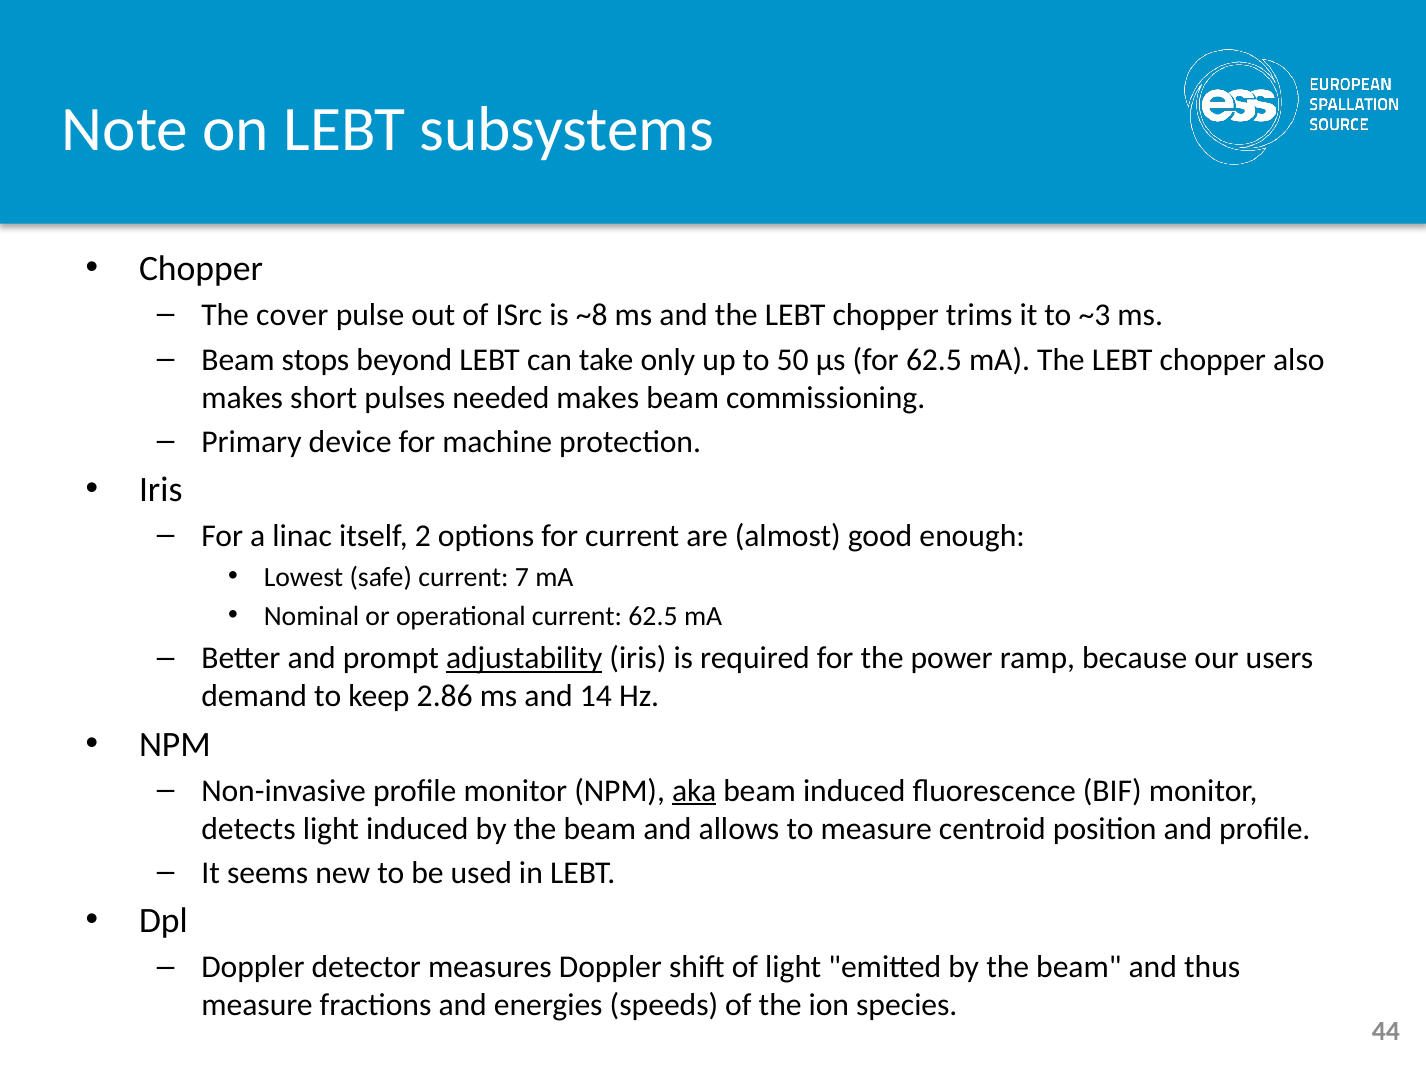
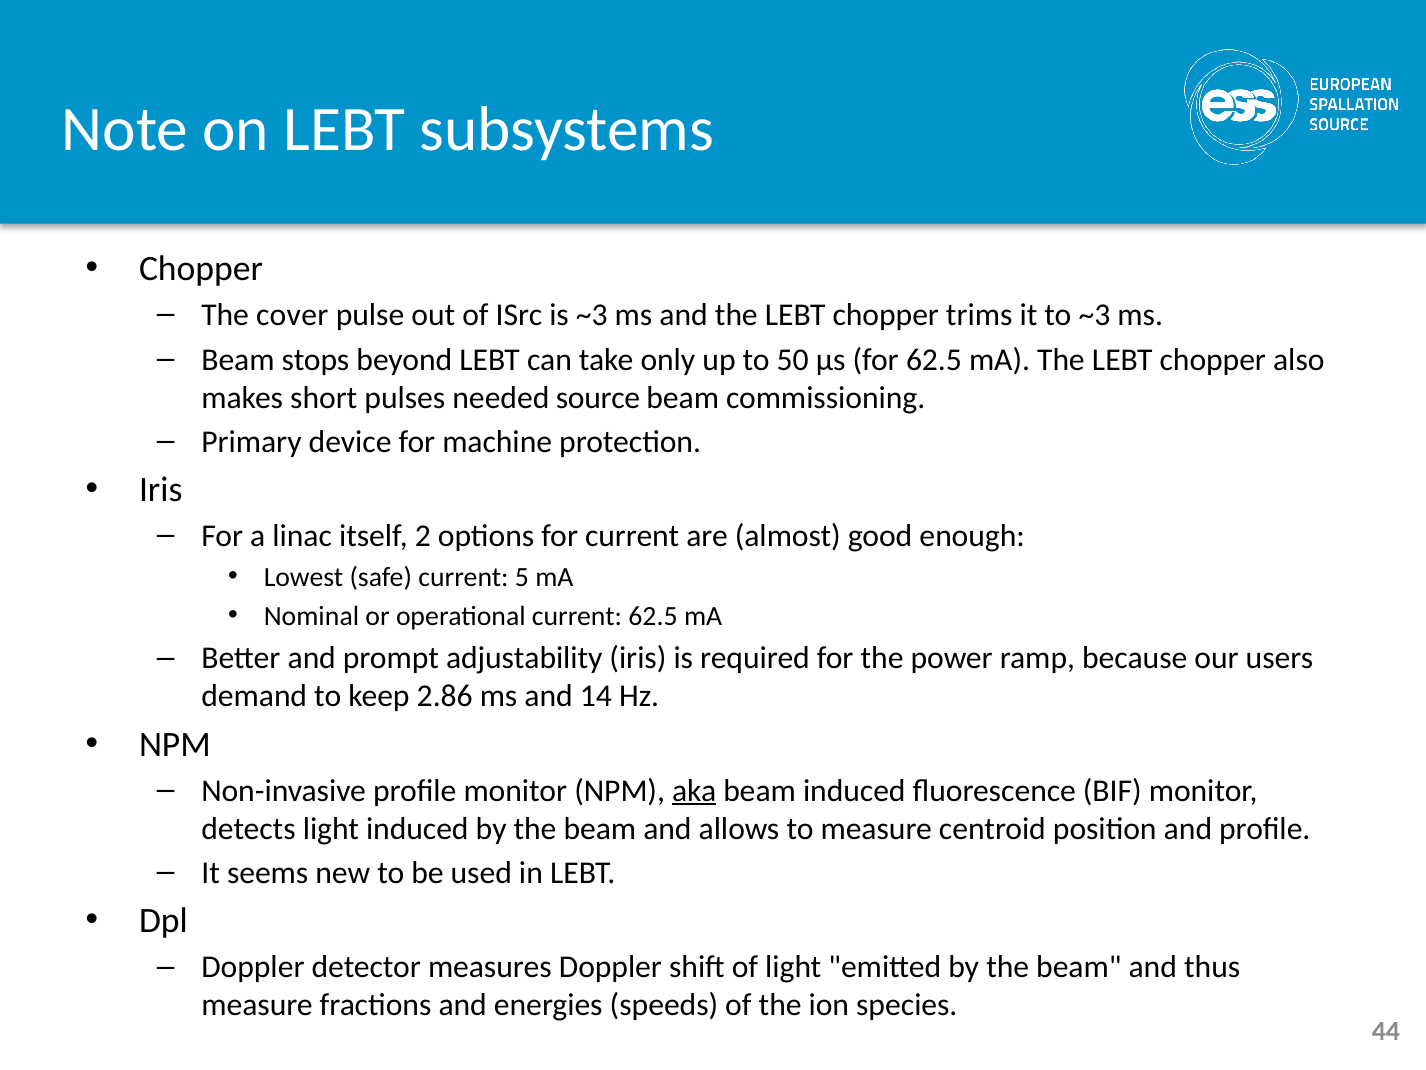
is ~8: ~8 -> ~3 (592, 315)
needed makes: makes -> source (598, 397)
7: 7 -> 5 (522, 577)
adjustability underline: present -> none (524, 658)
